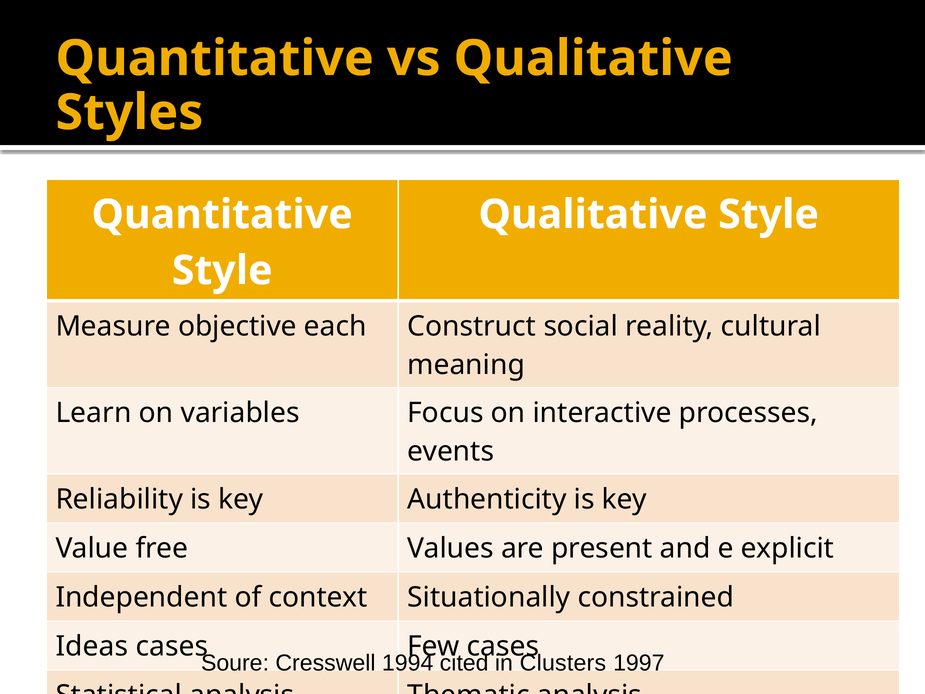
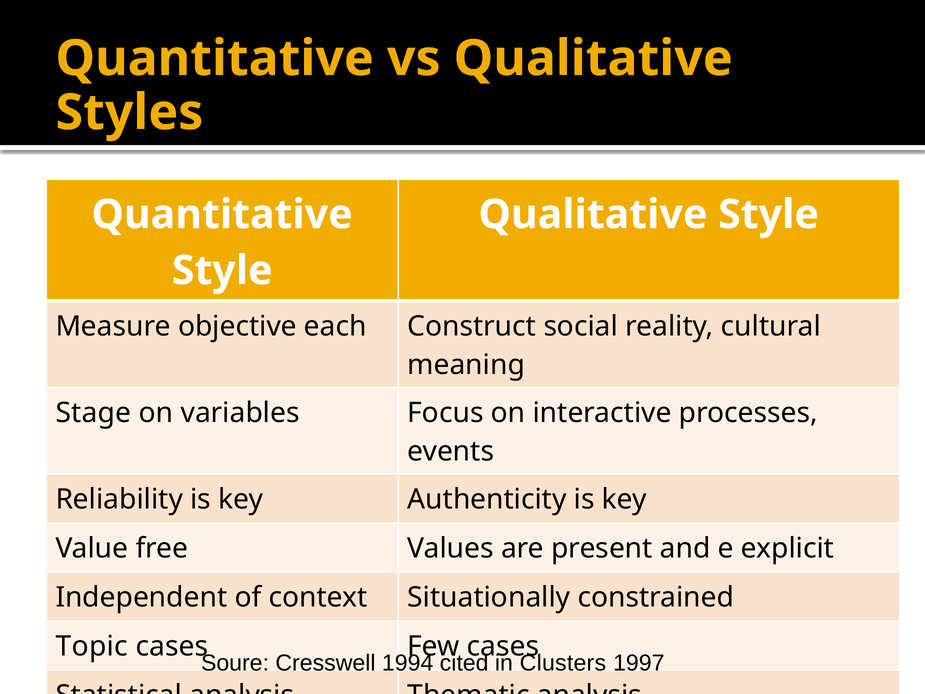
Learn: Learn -> Stage (93, 413)
Ideas: Ideas -> Topic (92, 646)
